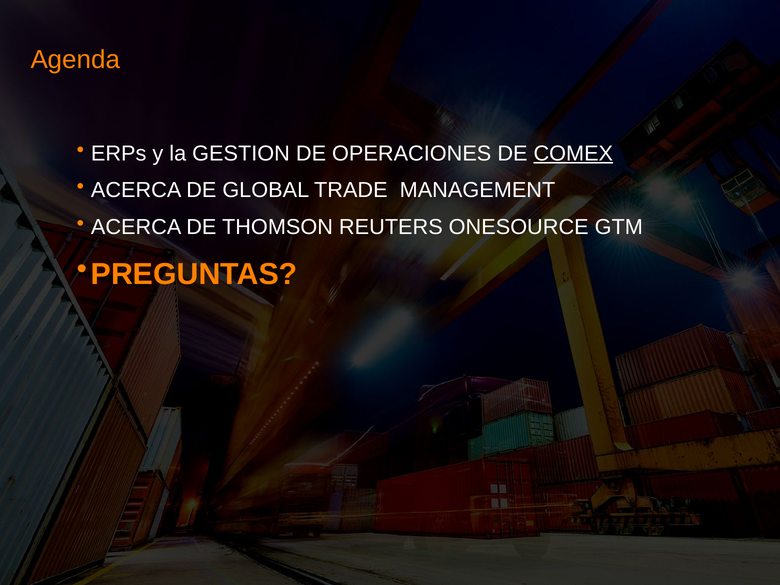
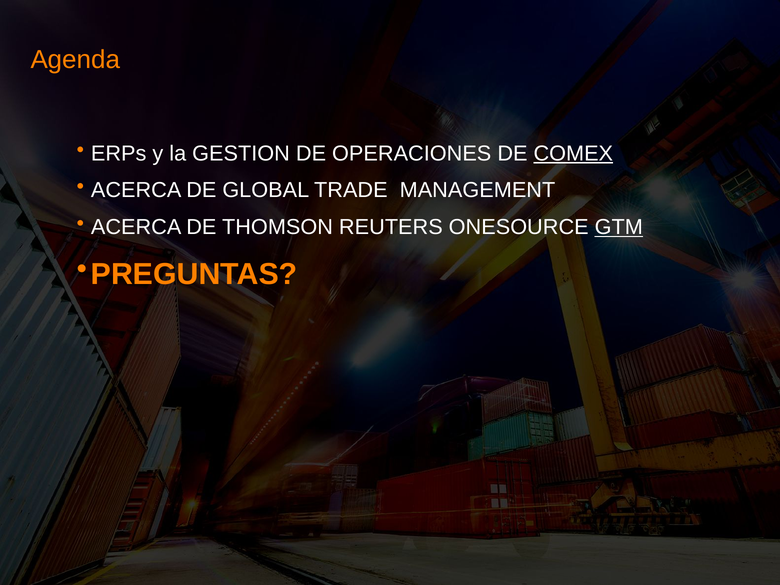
GTM underline: none -> present (619, 227)
